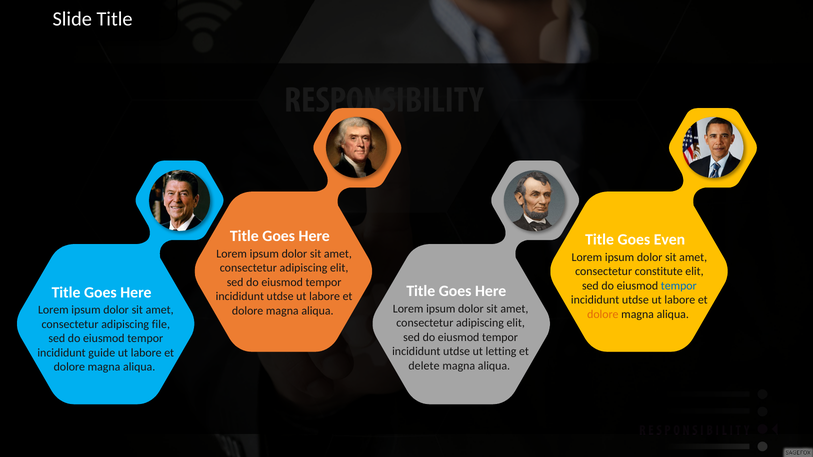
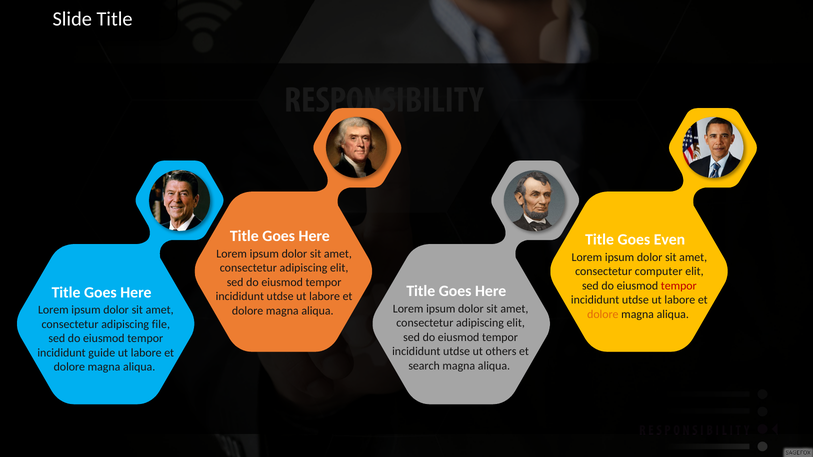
constitute: constitute -> computer (659, 272)
tempor colour: blue -> red (679, 286)
letting: letting -> others (501, 352)
delete: delete -> search (424, 366)
